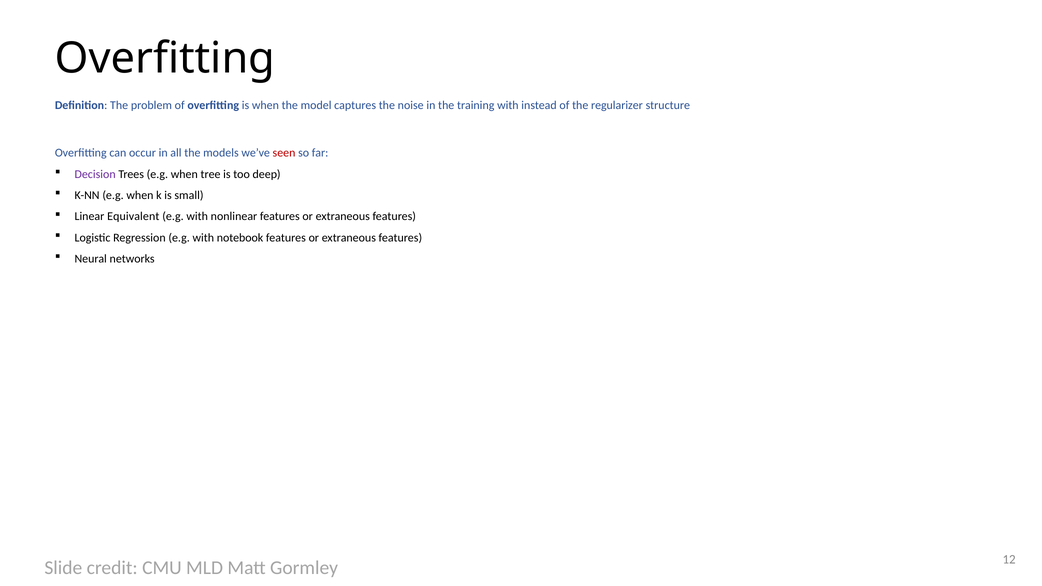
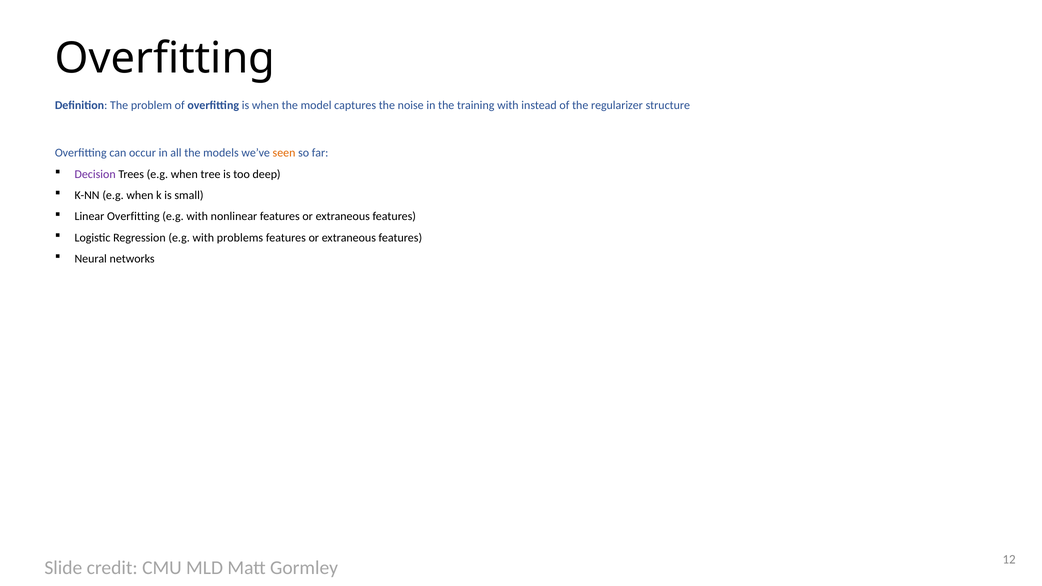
seen colour: red -> orange (284, 153)
Linear Equivalent: Equivalent -> Overfitting (133, 217)
notebook: notebook -> problems (240, 238)
